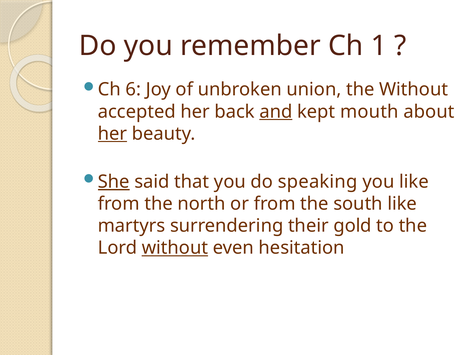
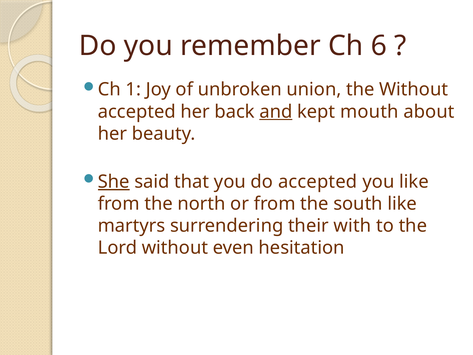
1: 1 -> 6 (379, 46)
6: 6 -> 1 (133, 90)
her underline: present -> none (112, 134)
do speaking: speaking -> accepted (318, 182)
gold: gold -> with (352, 226)
without underline: present -> none (175, 248)
